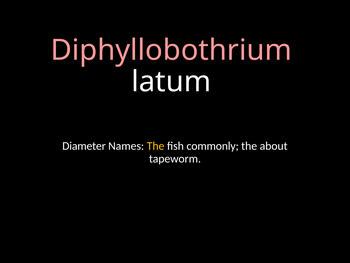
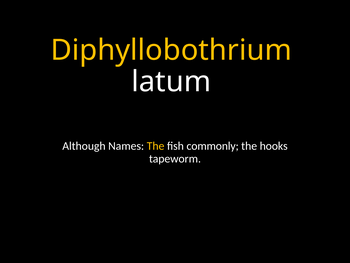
Diphyllobothrium colour: pink -> yellow (171, 50)
Diameter: Diameter -> Although (84, 146)
about: about -> hooks (274, 146)
